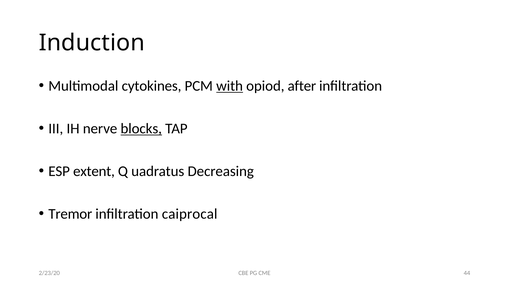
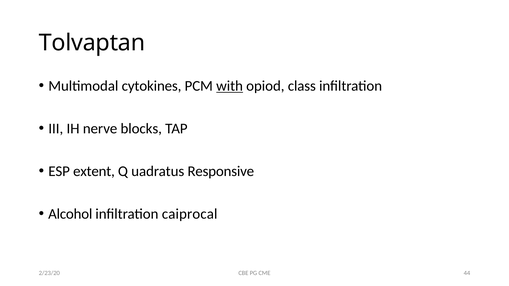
Induction: Induction -> Tolvaptan (92, 43)
after: after -> class (302, 86)
blocks underline: present -> none (141, 129)
Decreasing: Decreasing -> Responsive (221, 171)
Tremor: Tremor -> Alcohol (70, 214)
